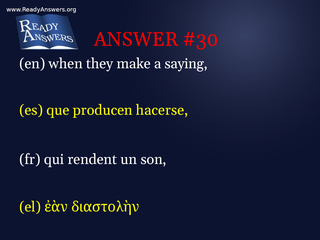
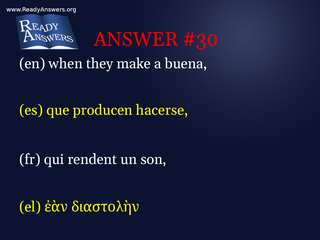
saying: saying -> buena (186, 64)
